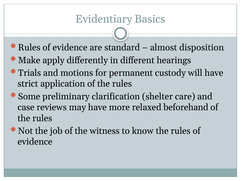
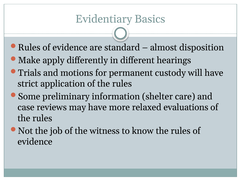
clarification: clarification -> information (116, 96)
beforehand: beforehand -> evaluations (186, 107)
